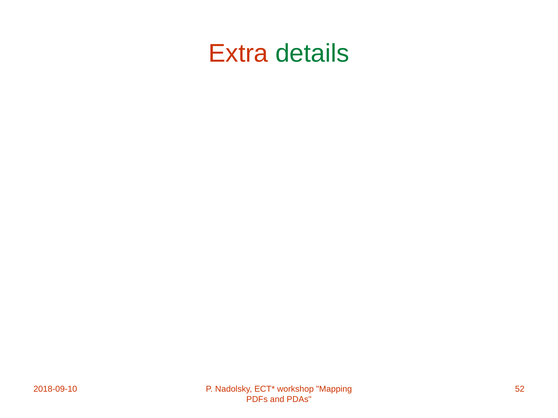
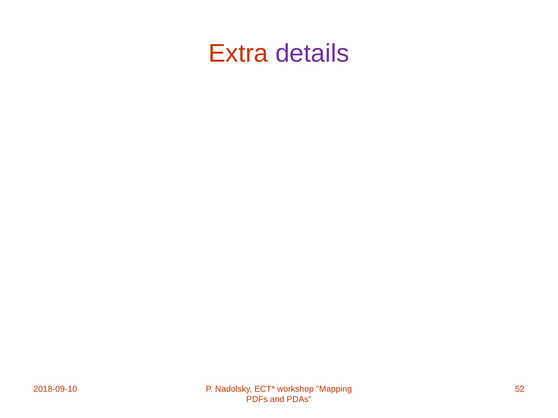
details colour: green -> purple (312, 53)
